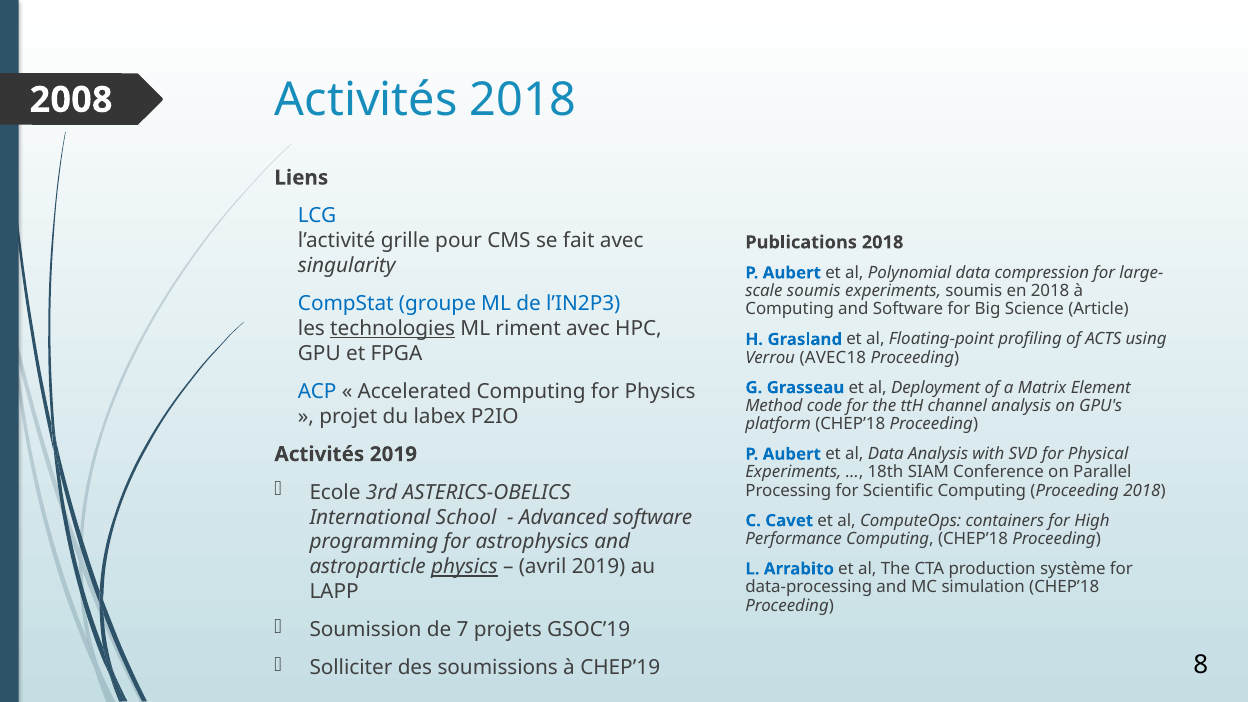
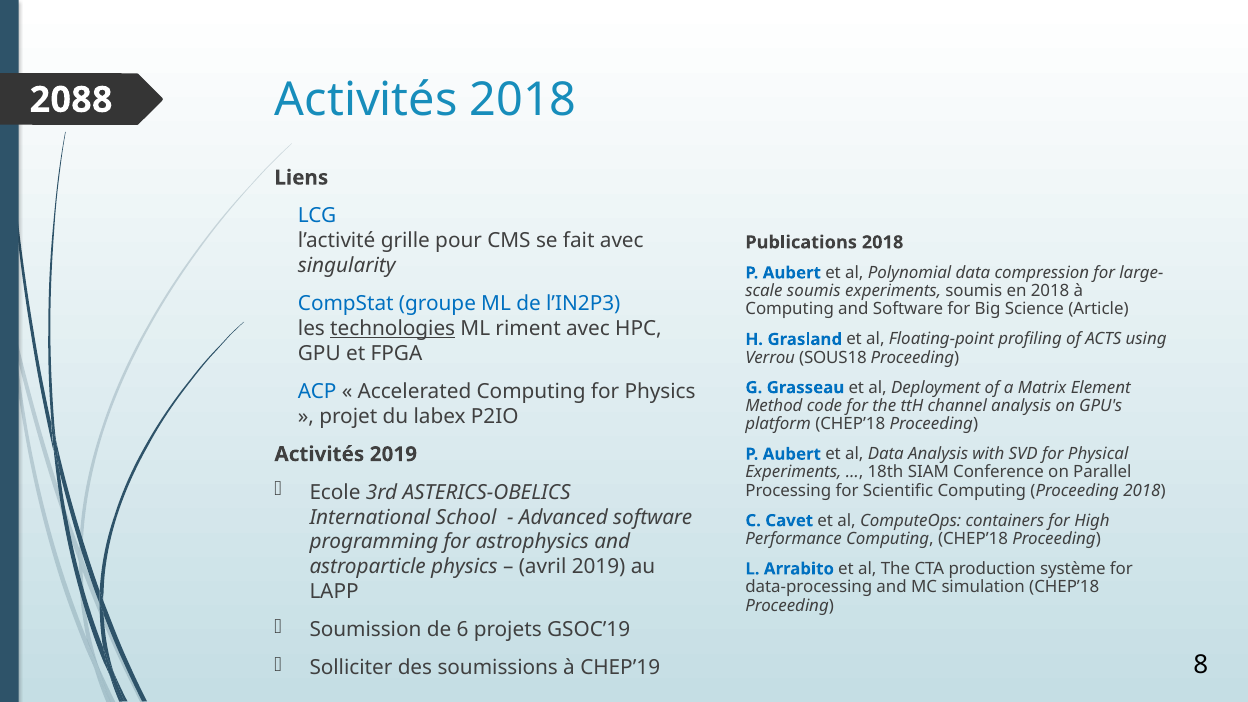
2008: 2008 -> 2088 (71, 100)
AVEC18: AVEC18 -> SOUS18 (833, 358)
physics underline: present -> none (464, 567)
7: 7 -> 6 (463, 630)
